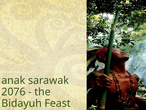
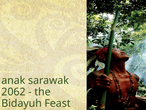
2076: 2076 -> 2062 (13, 91)
